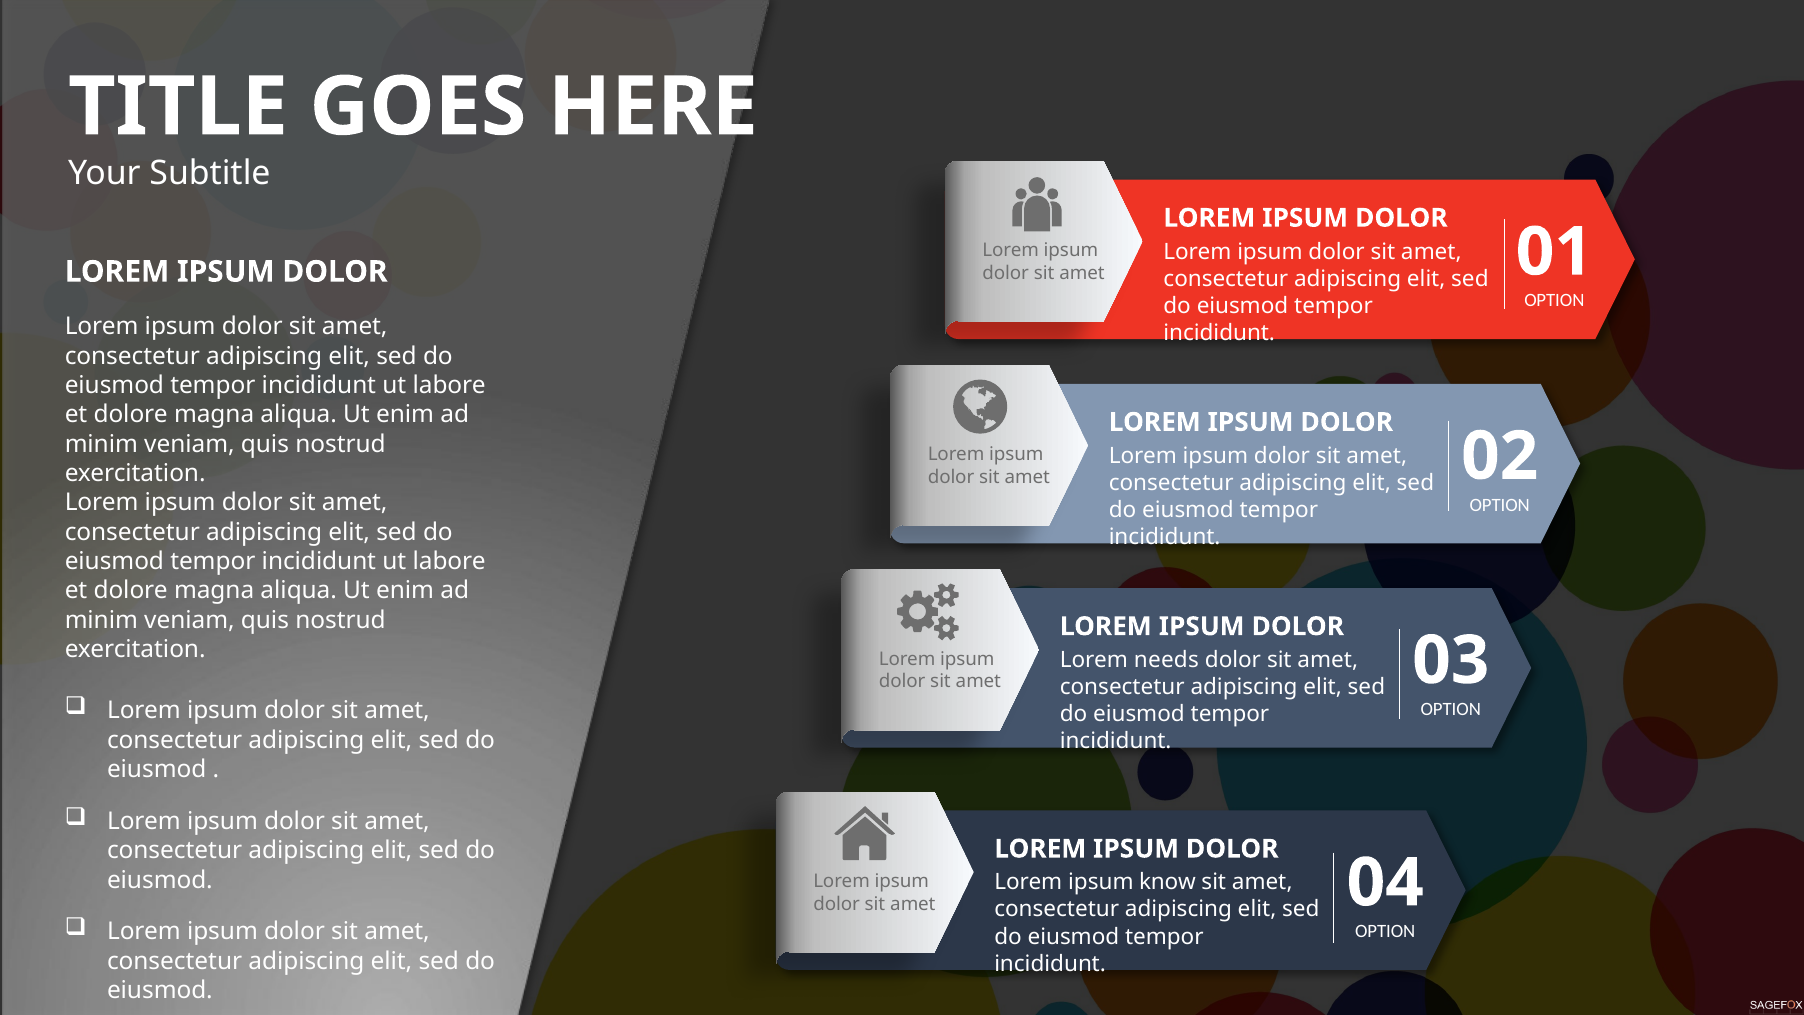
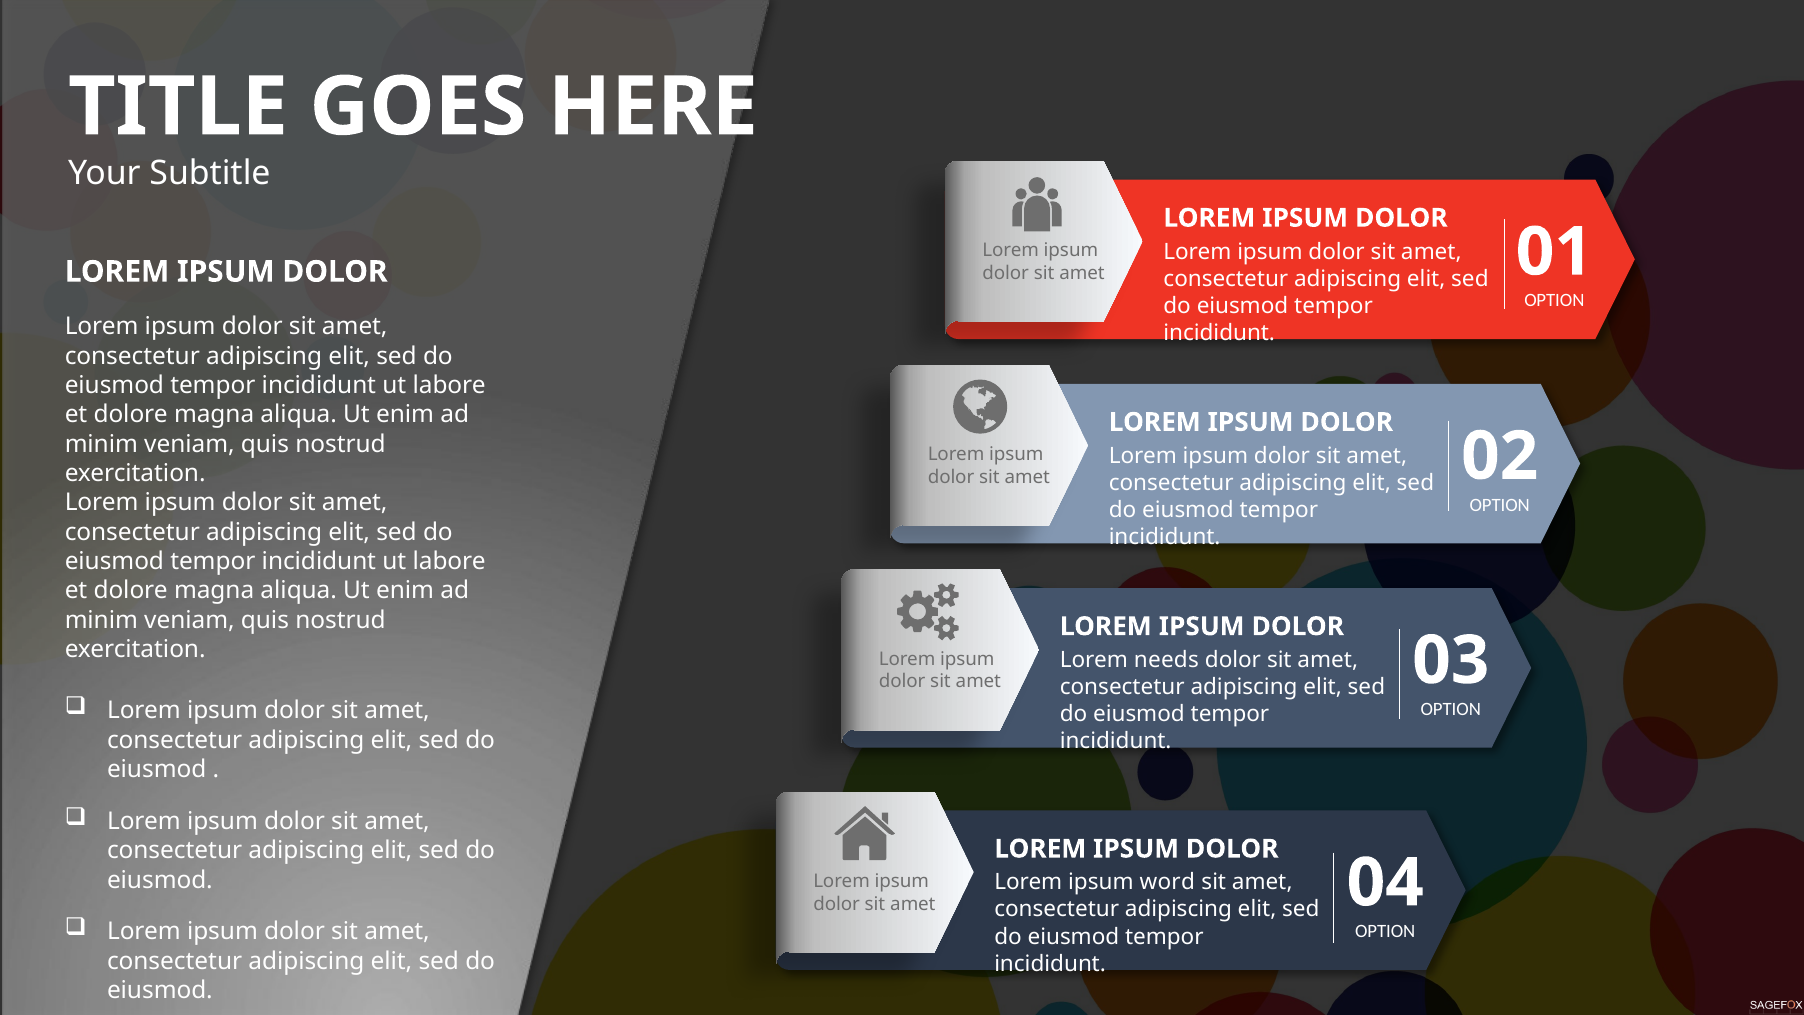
know: know -> word (1167, 882)
